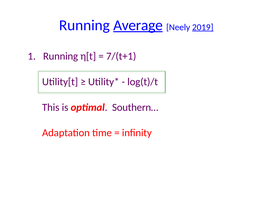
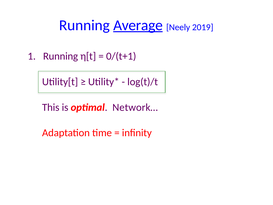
2019 underline: present -> none (203, 27)
7/(t+1: 7/(t+1 -> 0/(t+1 (121, 56)
Southern…: Southern… -> Network… (135, 107)
